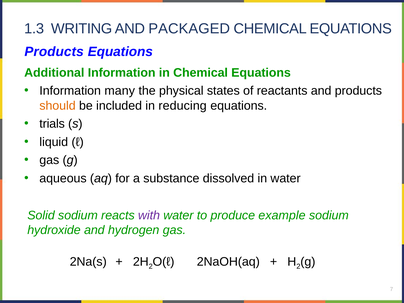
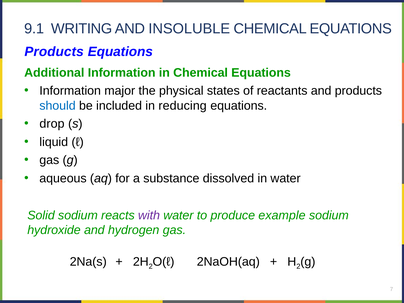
1.3: 1.3 -> 9.1 (34, 29)
PACKAGED: PACKAGED -> INSOLUBLE (189, 29)
many: many -> major (120, 91)
should colour: orange -> blue (58, 106)
trials: trials -> drop (52, 124)
